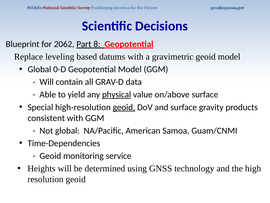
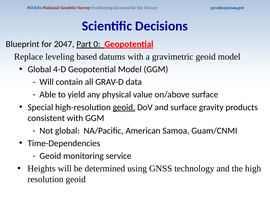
2062: 2062 -> 2047 (64, 44)
8: 8 -> 0 (97, 44)
0-D: 0-D -> 4-D (60, 69)
physical underline: present -> none (117, 94)
